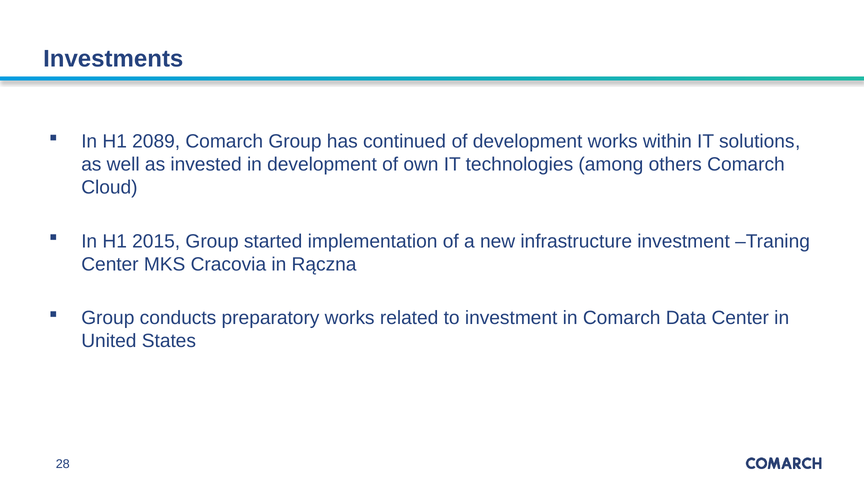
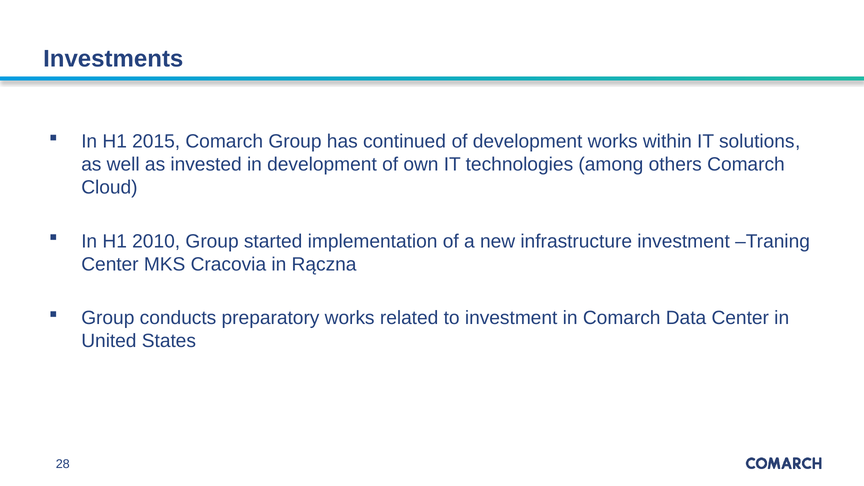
2089: 2089 -> 2015 (156, 142)
2015: 2015 -> 2010 (156, 241)
